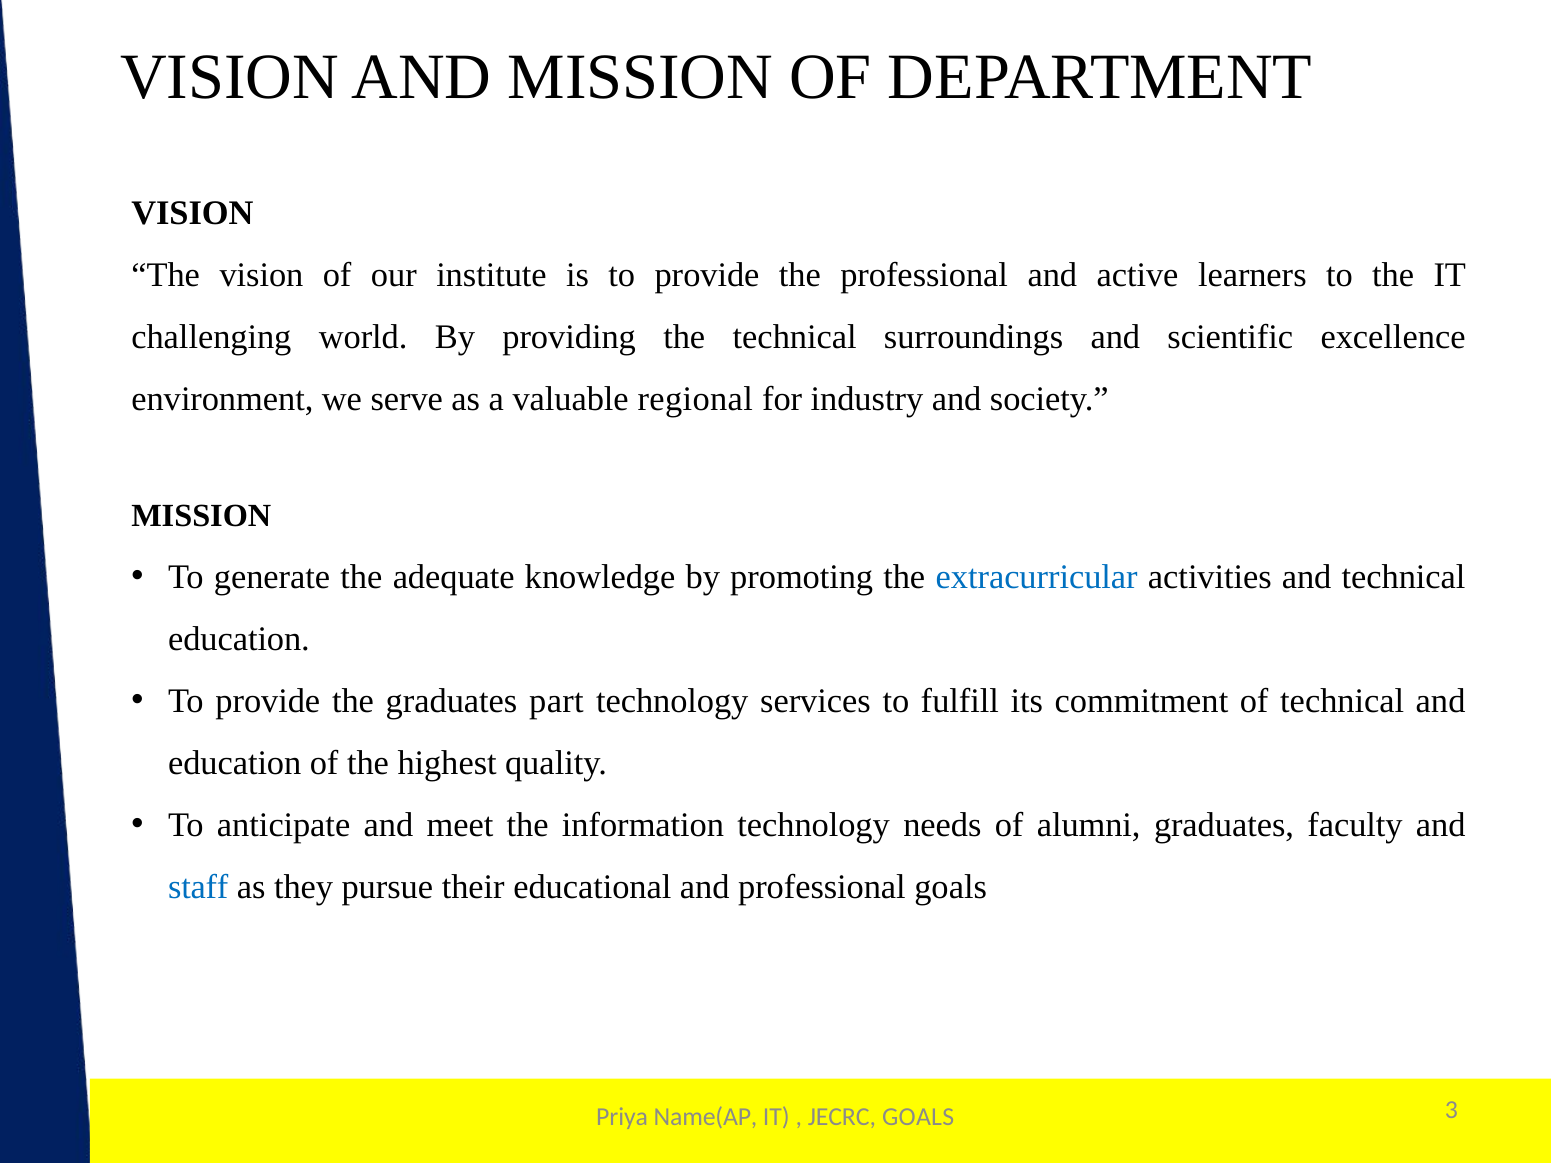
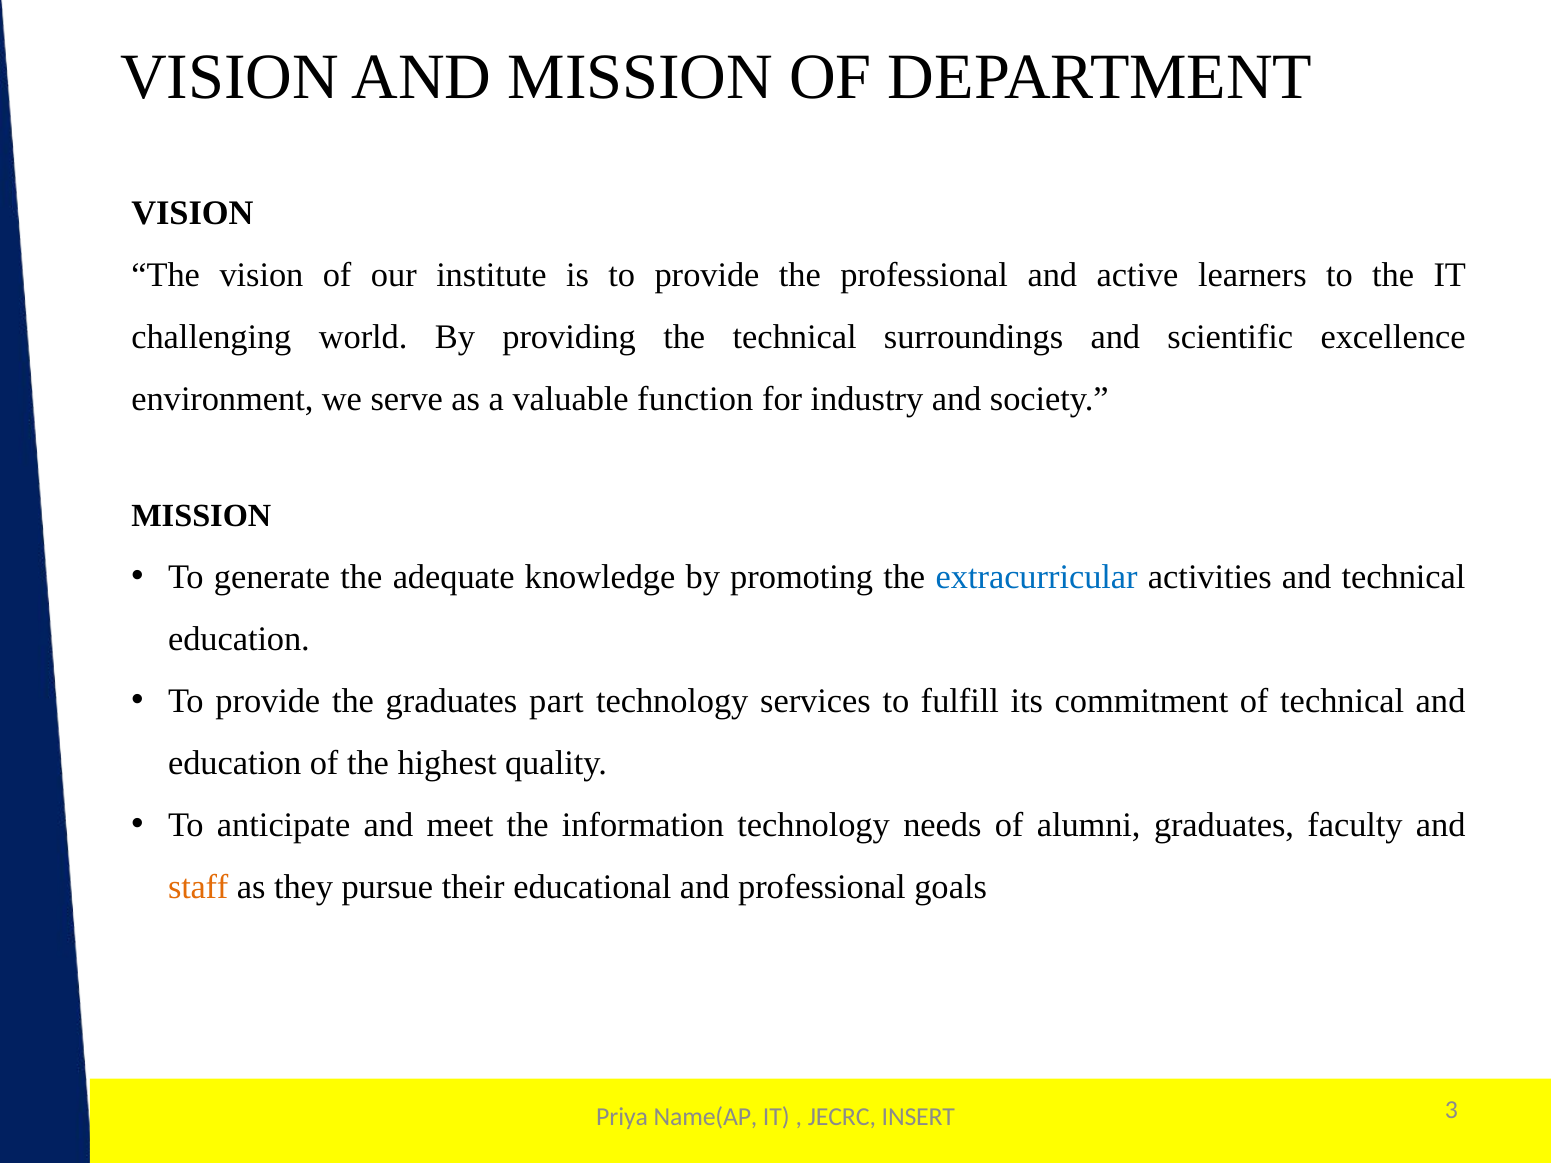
regional: regional -> function (695, 399)
staff colour: blue -> orange (198, 887)
JECRC GOALS: GOALS -> INSERT (918, 1117)
